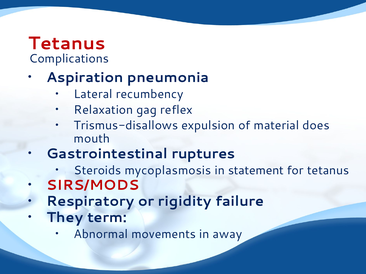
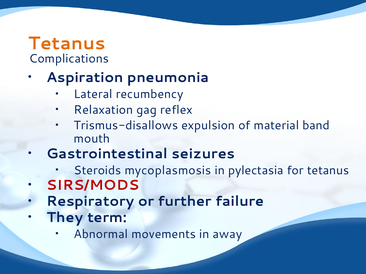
Tetanus colour: red -> orange (67, 43)
does: does -> band (316, 126)
ruptures: ruptures -> seizures (203, 154)
statement: statement -> pylectasia (256, 171)
rigidity: rigidity -> further (185, 202)
